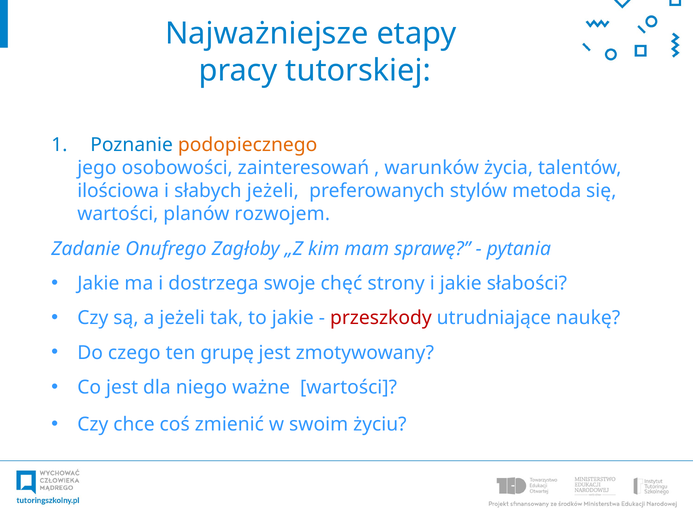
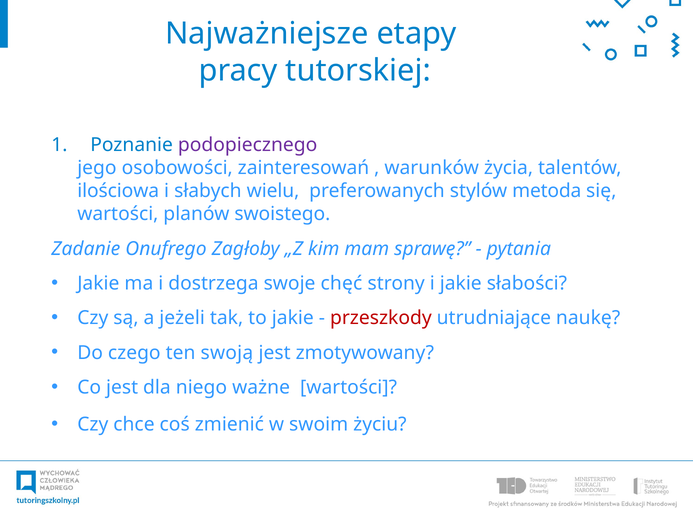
podopiecznego colour: orange -> purple (248, 145)
słabych jeżeli: jeżeli -> wielu (273, 191)
rozwojem: rozwojem -> swoistego (282, 214)
grupę: grupę -> swoją (227, 353)
